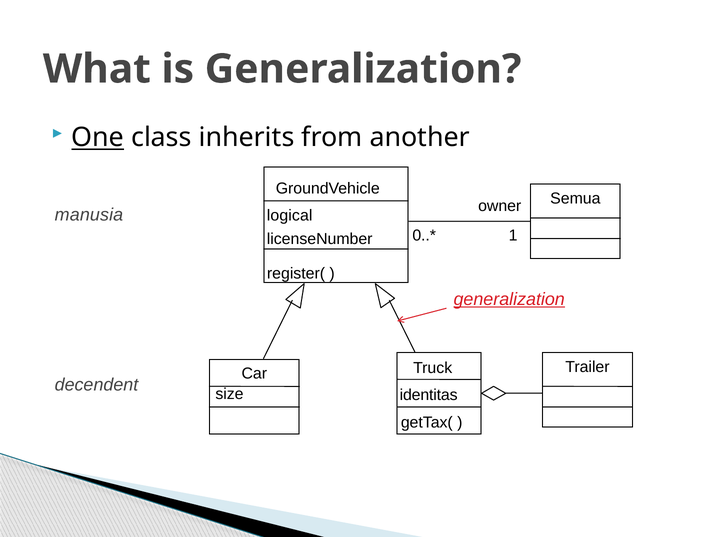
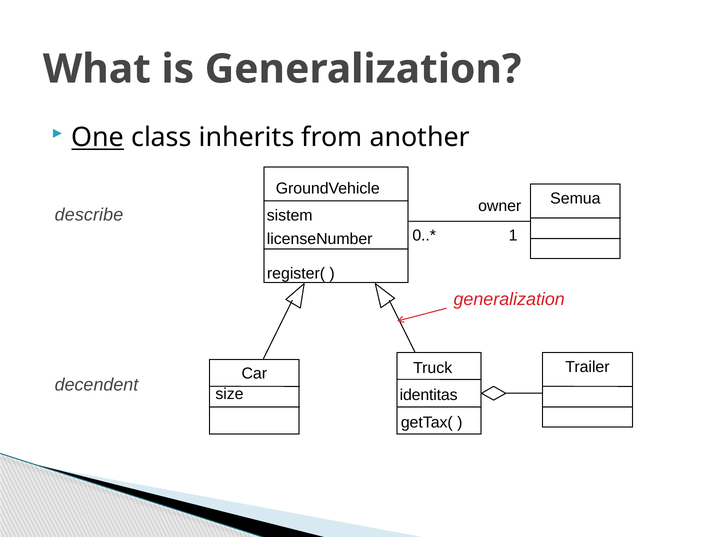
manusia: manusia -> describe (89, 215)
logical: logical -> sistem (290, 216)
generalization underline: present -> none (509, 299)
